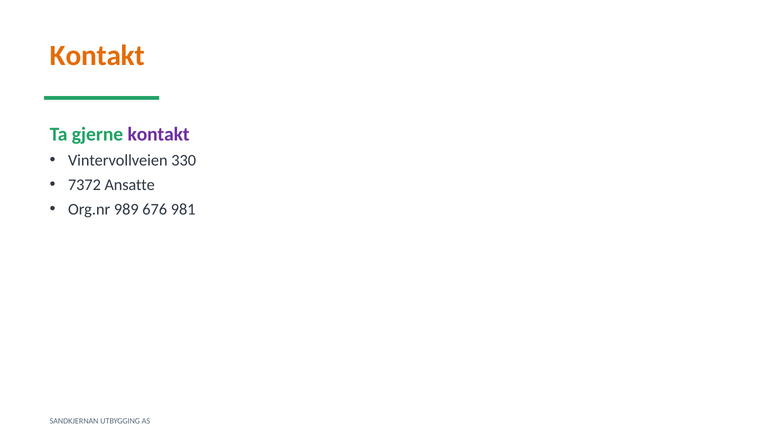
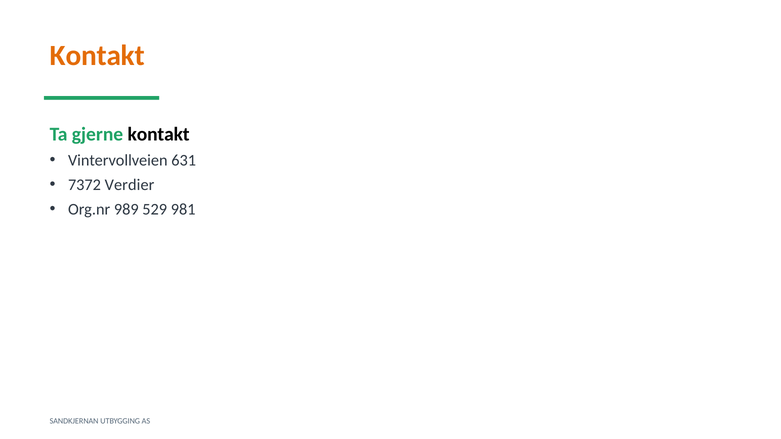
kontakt colour: purple -> black (159, 134)
330: 330 -> 631 (184, 161)
Ansatte: Ansatte -> Verdier (130, 185)
676: 676 -> 529 (155, 209)
